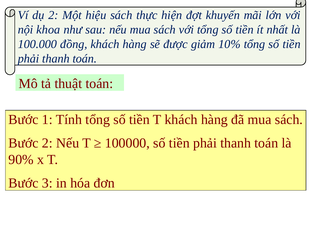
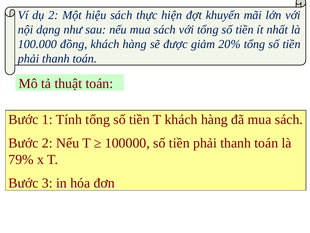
khoa: khoa -> dạng (48, 30)
10%: 10% -> 20% (230, 44)
90%: 90% -> 79% (21, 159)
